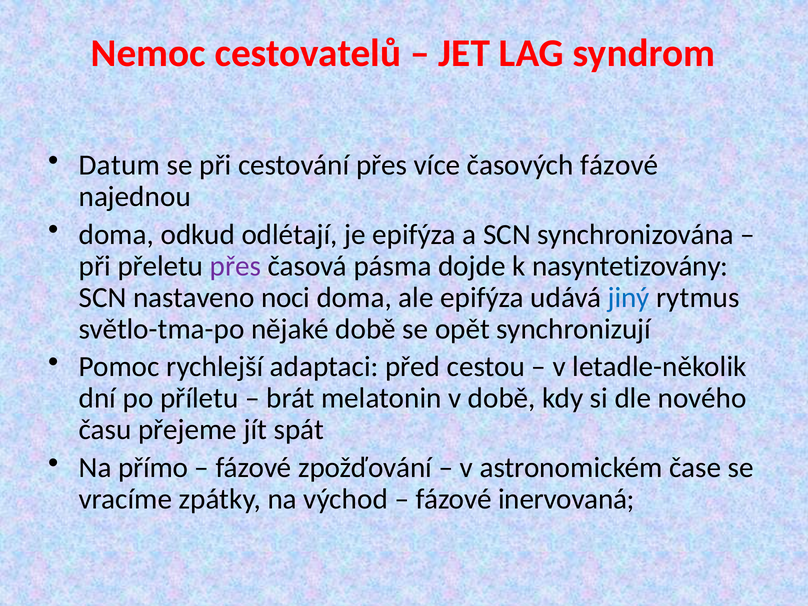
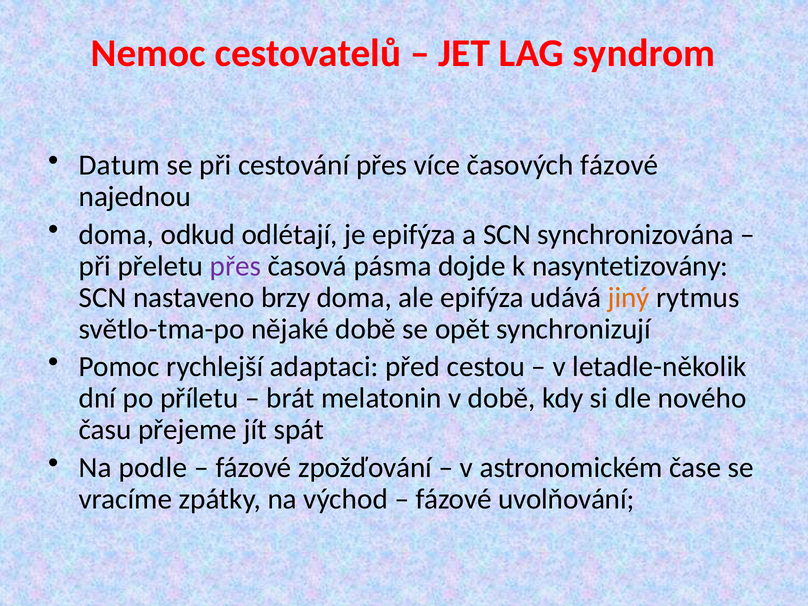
noci: noci -> brzy (286, 297)
jiný colour: blue -> orange (629, 297)
přímo: přímo -> podle (153, 468)
inervovaná: inervovaná -> uvolňování (566, 499)
